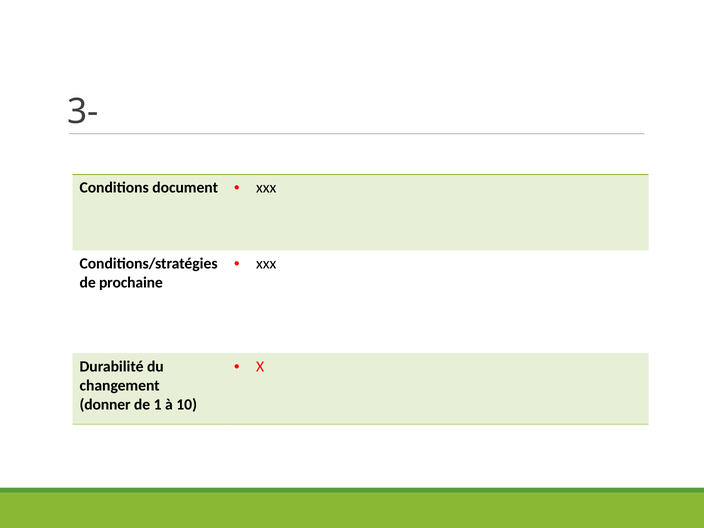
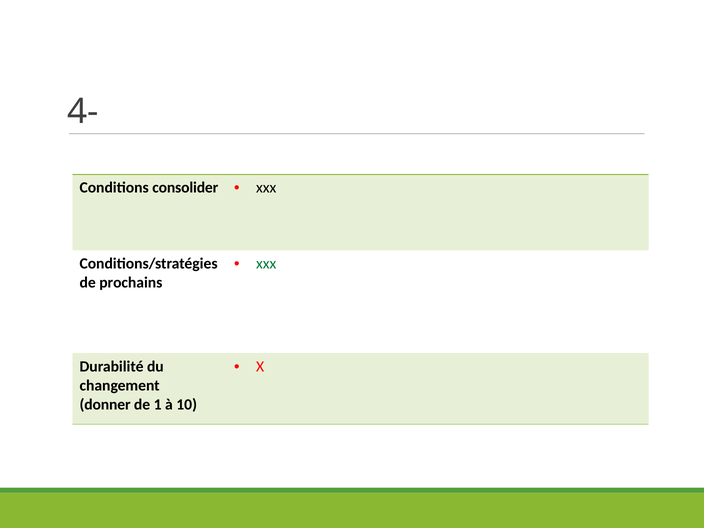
3-: 3- -> 4- (83, 111)
document: document -> consolider (185, 188)
xxx colour: black -> green (266, 264)
prochaine: prochaine -> prochains (131, 283)
